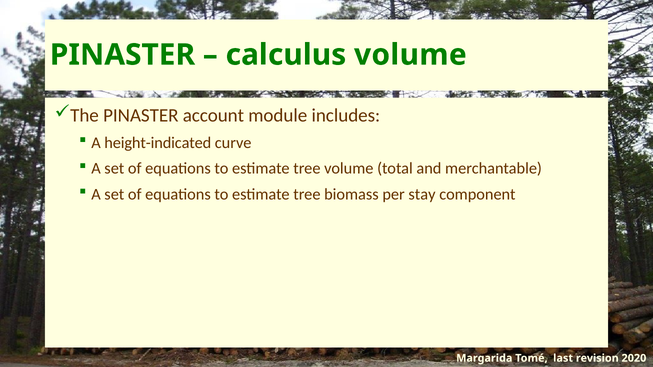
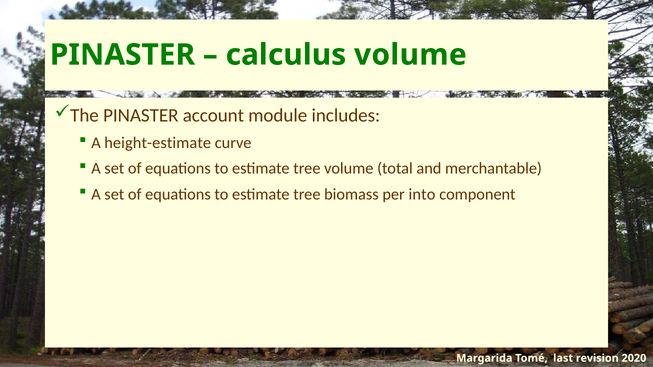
height-indicated: height-indicated -> height-estimate (158, 143)
stay: stay -> into (422, 195)
